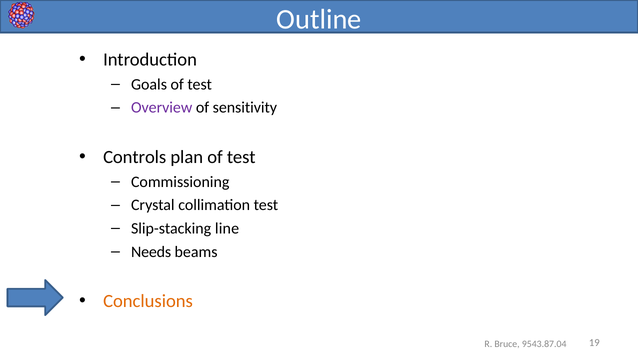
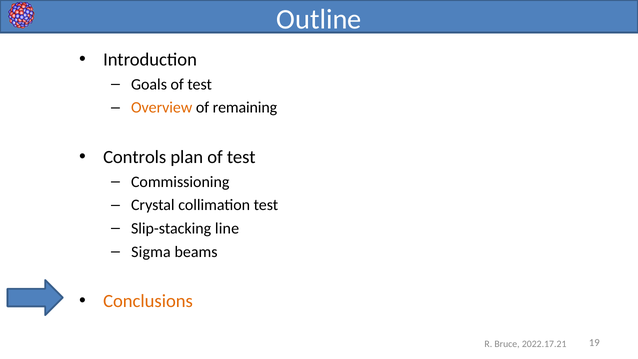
Overview colour: purple -> orange (162, 108)
sensitivity: sensitivity -> remaining (245, 108)
Needs: Needs -> Sigma (151, 252)
9543.87.04: 9543.87.04 -> 2022.17.21 (544, 344)
